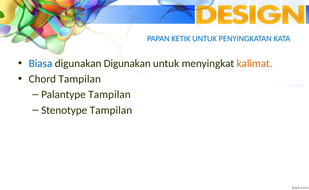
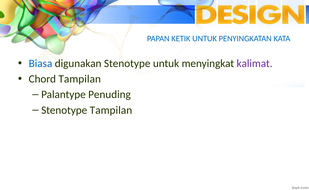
digunakan Digunakan: Digunakan -> Stenotype (127, 64)
kalimat colour: orange -> purple (255, 64)
Palantype Tampilan: Tampilan -> Penuding (110, 95)
